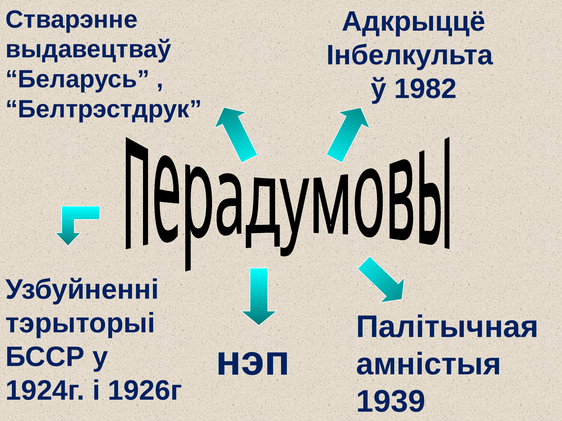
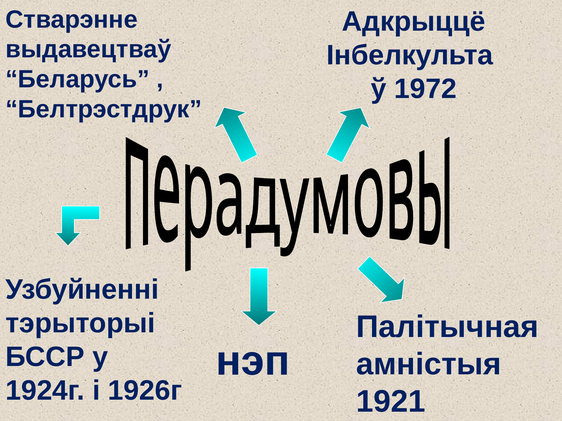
1982: 1982 -> 1972 (425, 89)
1939: 1939 -> 1921 (391, 402)
